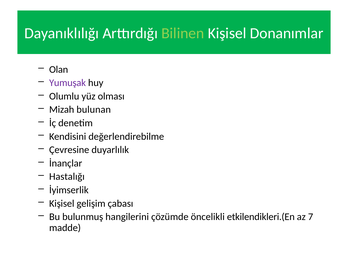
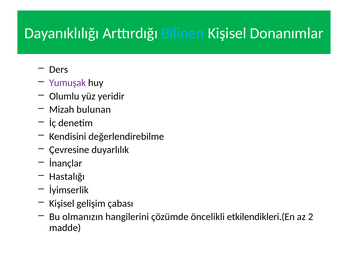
Bilinen colour: light green -> light blue (183, 33)
Olan: Olan -> Ders (59, 69)
olması: olması -> yeridir (111, 96)
bulunmuş: bulunmuş -> olmanızın (83, 217)
7: 7 -> 2 (311, 217)
